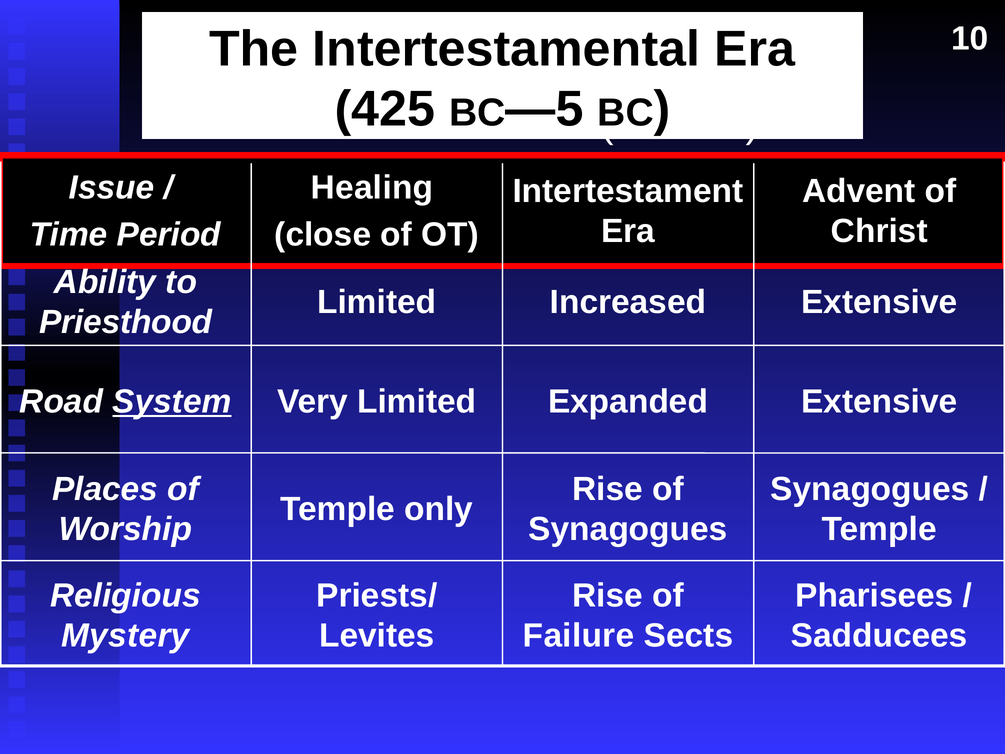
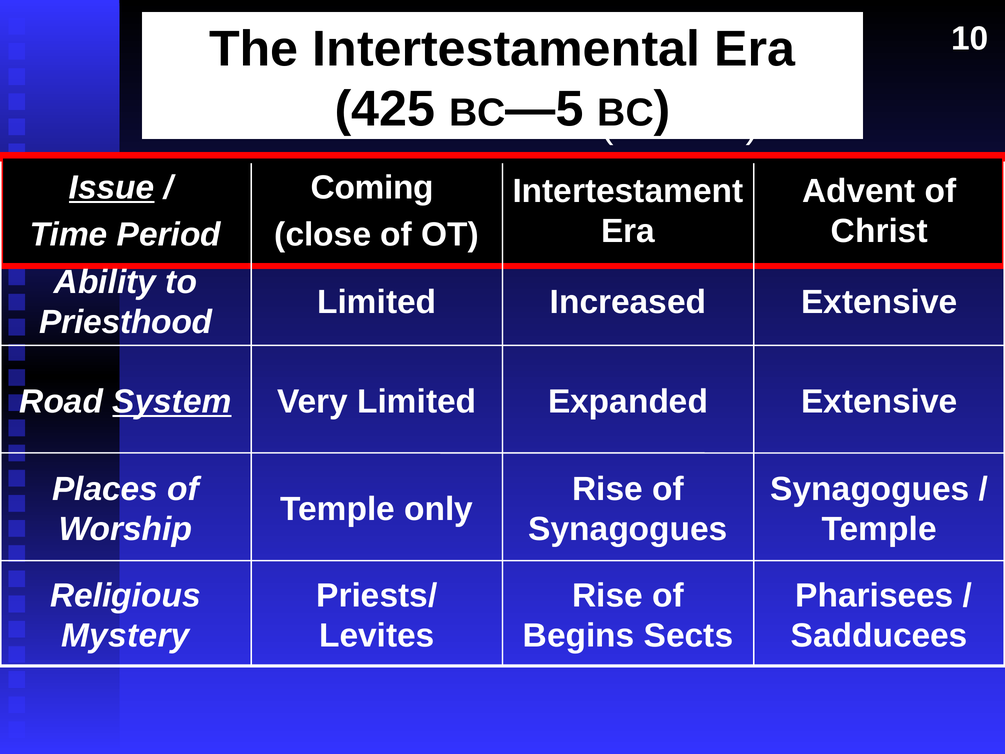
Issue underline: none -> present (112, 188)
Healing: Healing -> Coming (372, 188)
Failure: Failure -> Begins (579, 635)
